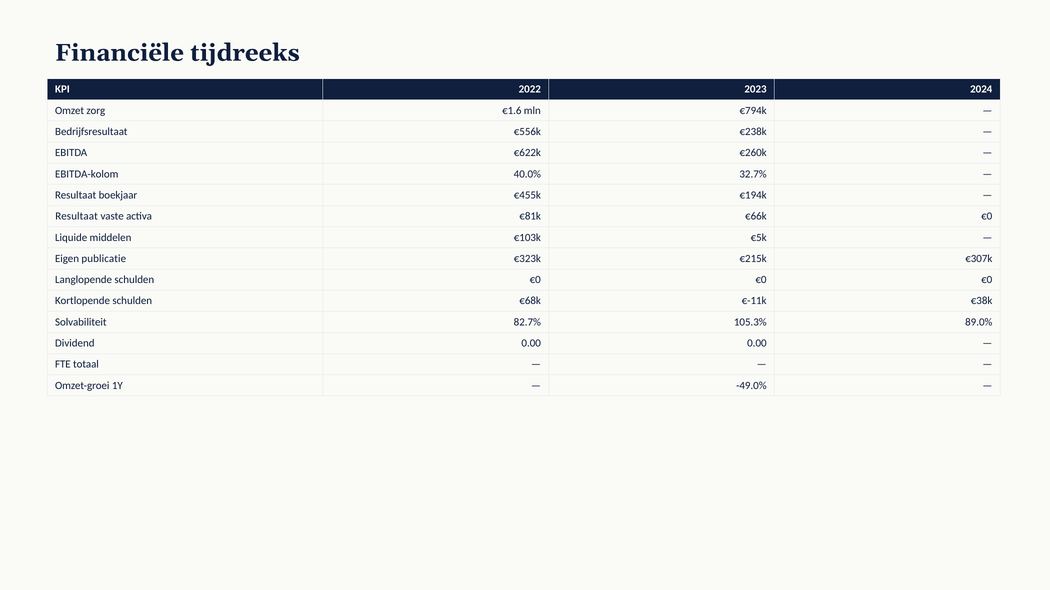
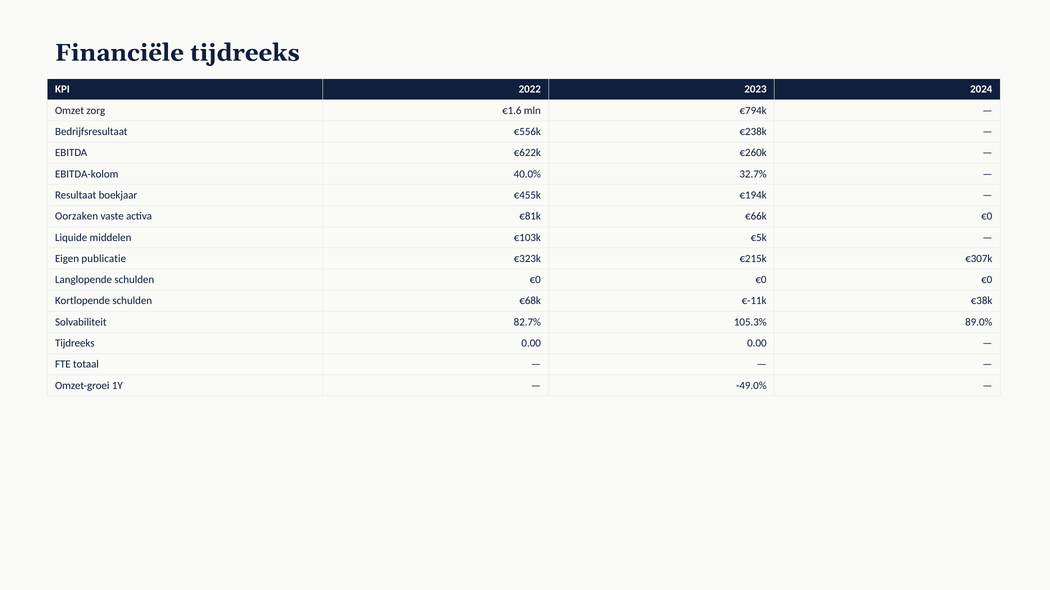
Resultaat: Resultaat -> Oorzaken (77, 216)
Dividend: Dividend -> Tijdreeks (75, 344)
